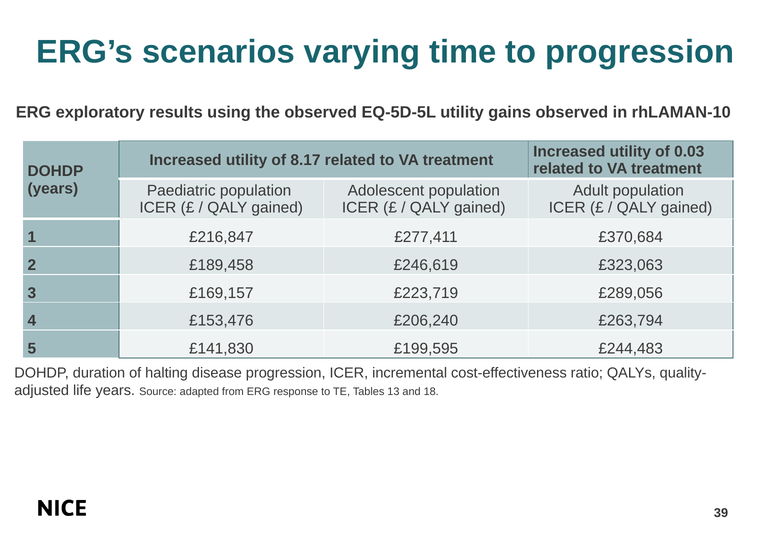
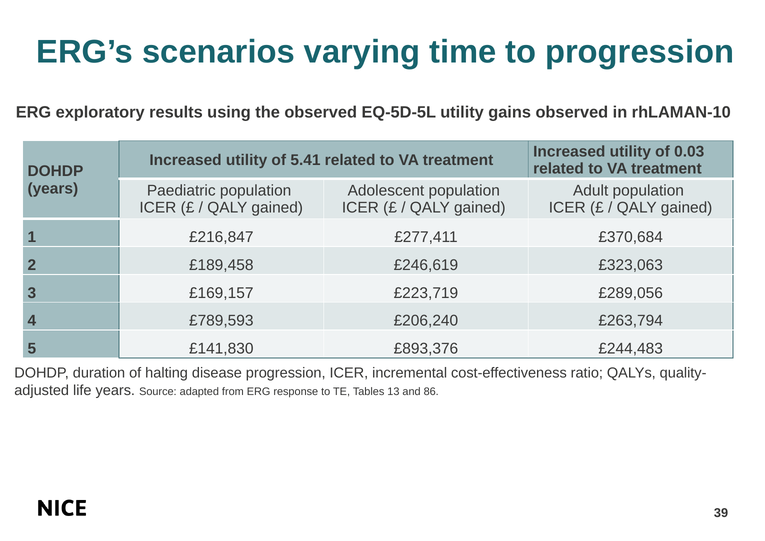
8.17: 8.17 -> 5.41 (305, 160)
£153,476: £153,476 -> £789,593 (221, 321)
£199,595: £199,595 -> £893,376 (426, 349)
18: 18 -> 86 (431, 392)
